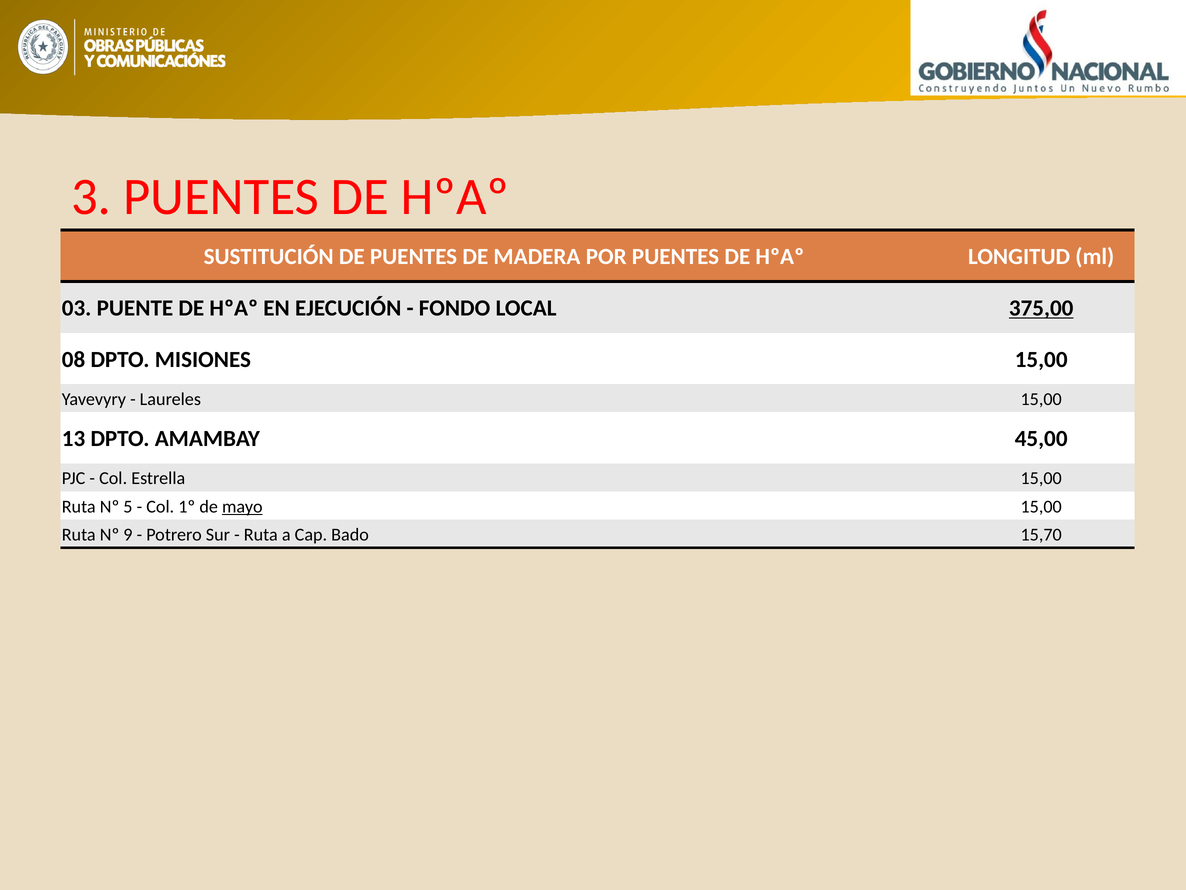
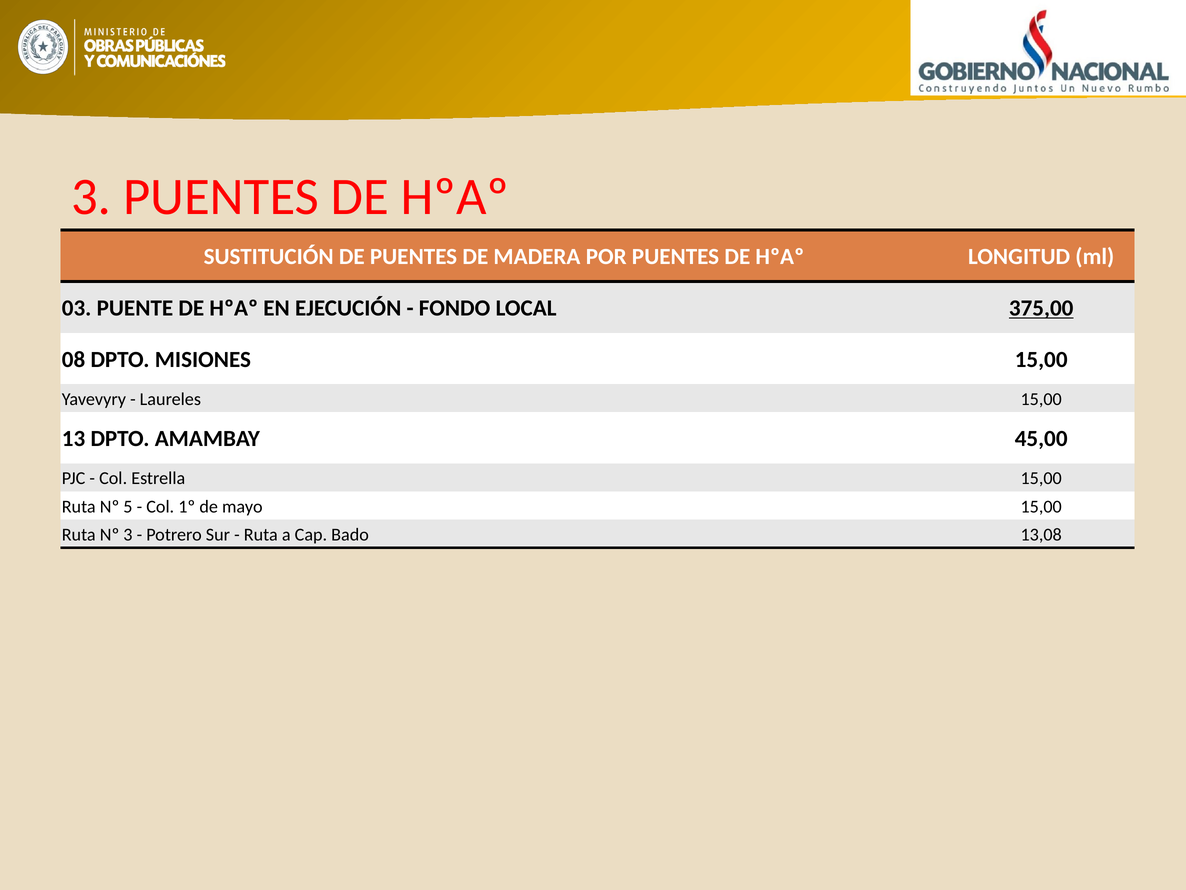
mayo underline: present -> none (242, 506)
Nº 9: 9 -> 3 (128, 534)
15,70: 15,70 -> 13,08 (1041, 534)
